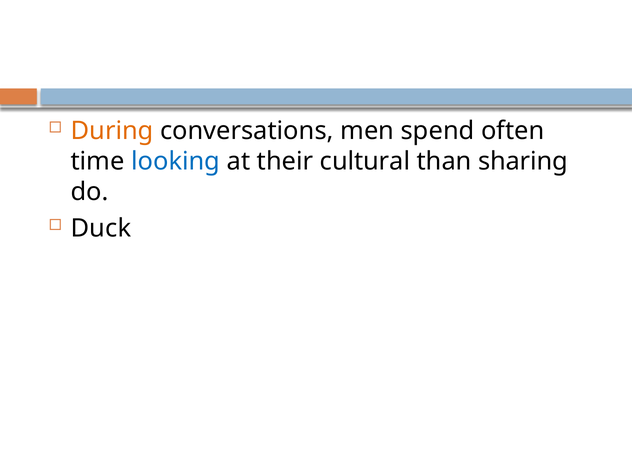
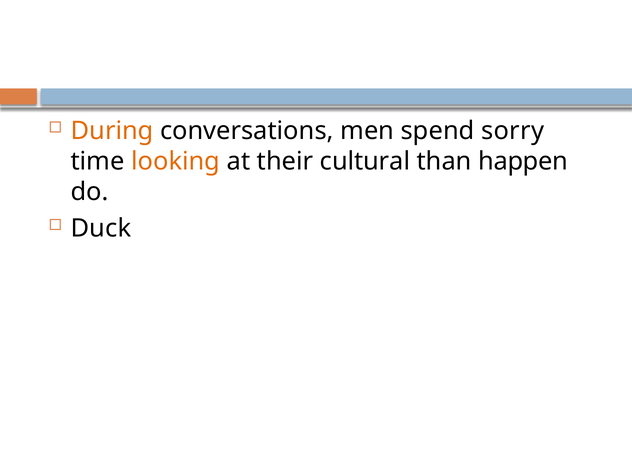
often: often -> sorry (513, 131)
looking colour: blue -> orange (176, 161)
sharing: sharing -> happen (523, 161)
